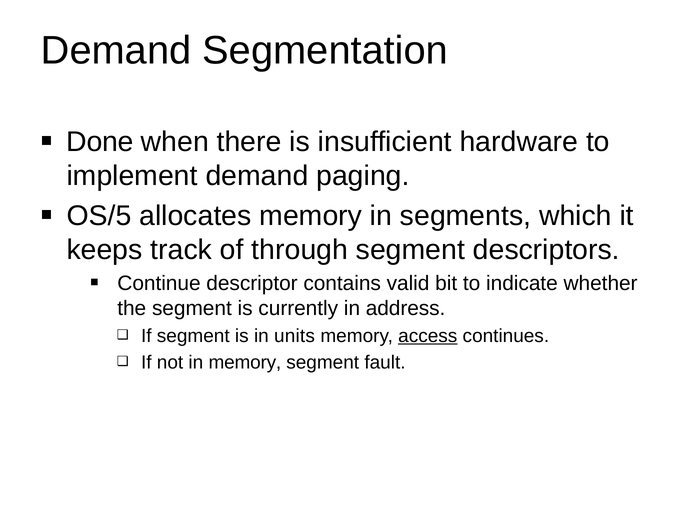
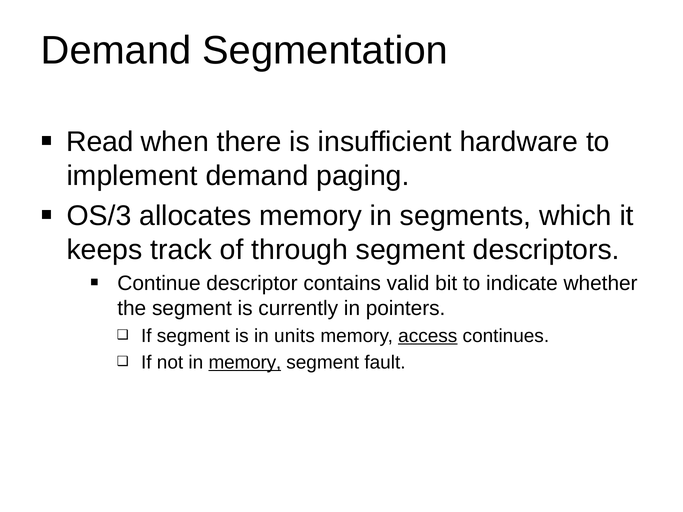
Done: Done -> Read (100, 142)
OS/5: OS/5 -> OS/3 (99, 216)
address: address -> pointers (406, 308)
memory underline: none -> present (245, 363)
